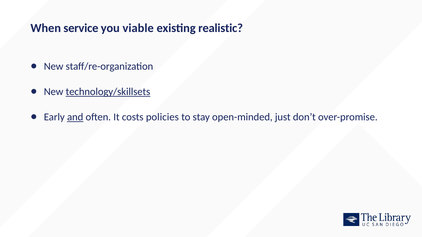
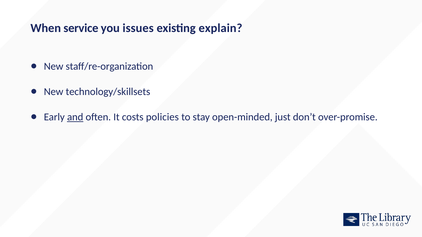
viable: viable -> issues (138, 28)
realistic: realistic -> explain (220, 28)
technology/skillsets underline: present -> none (108, 92)
